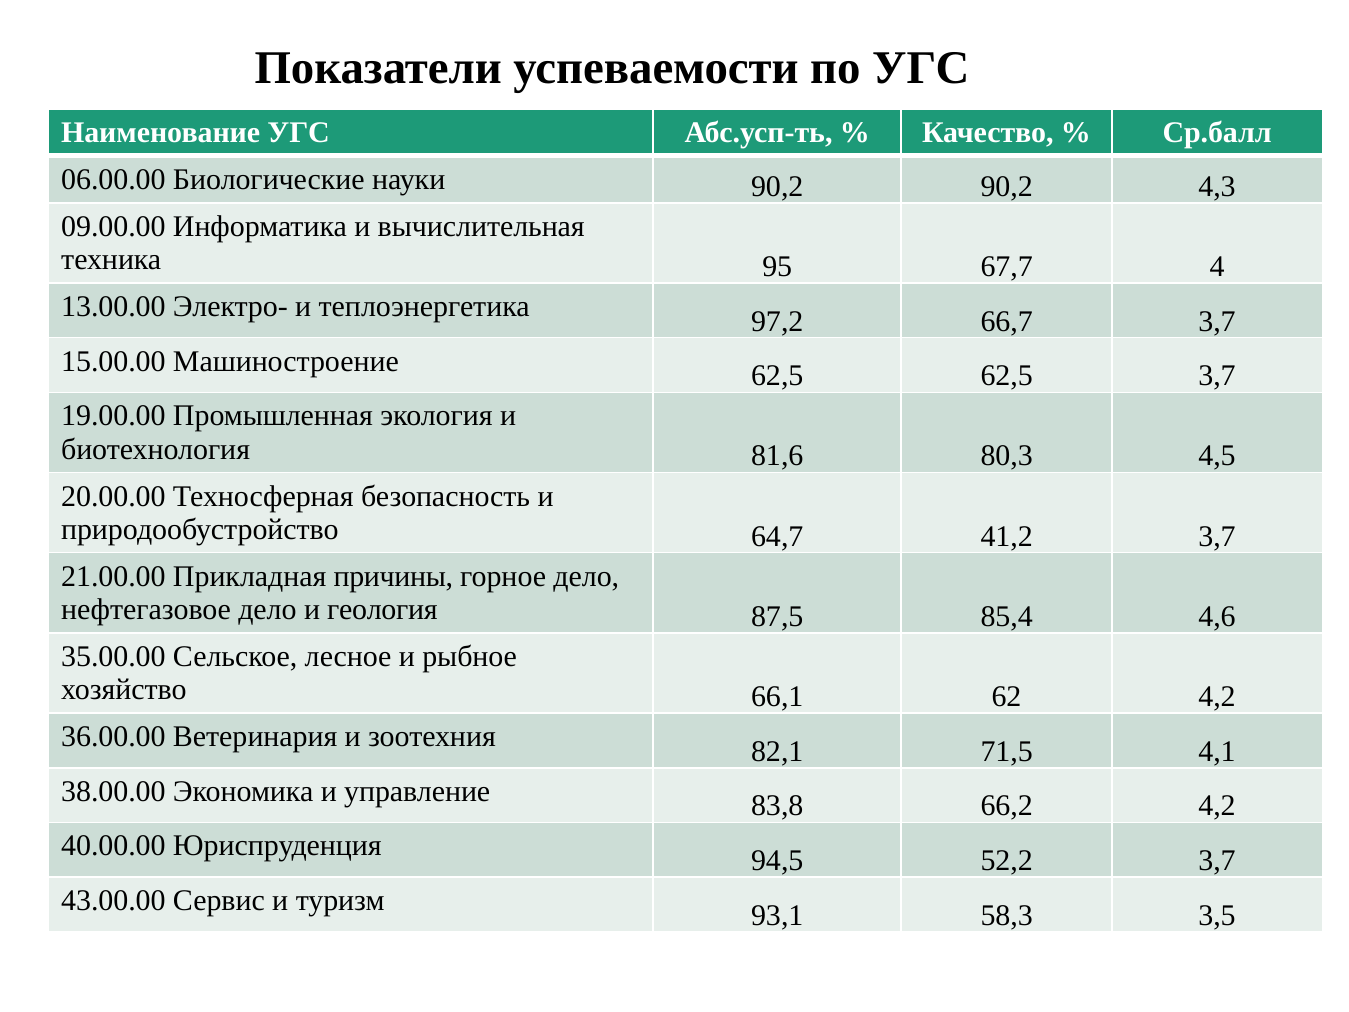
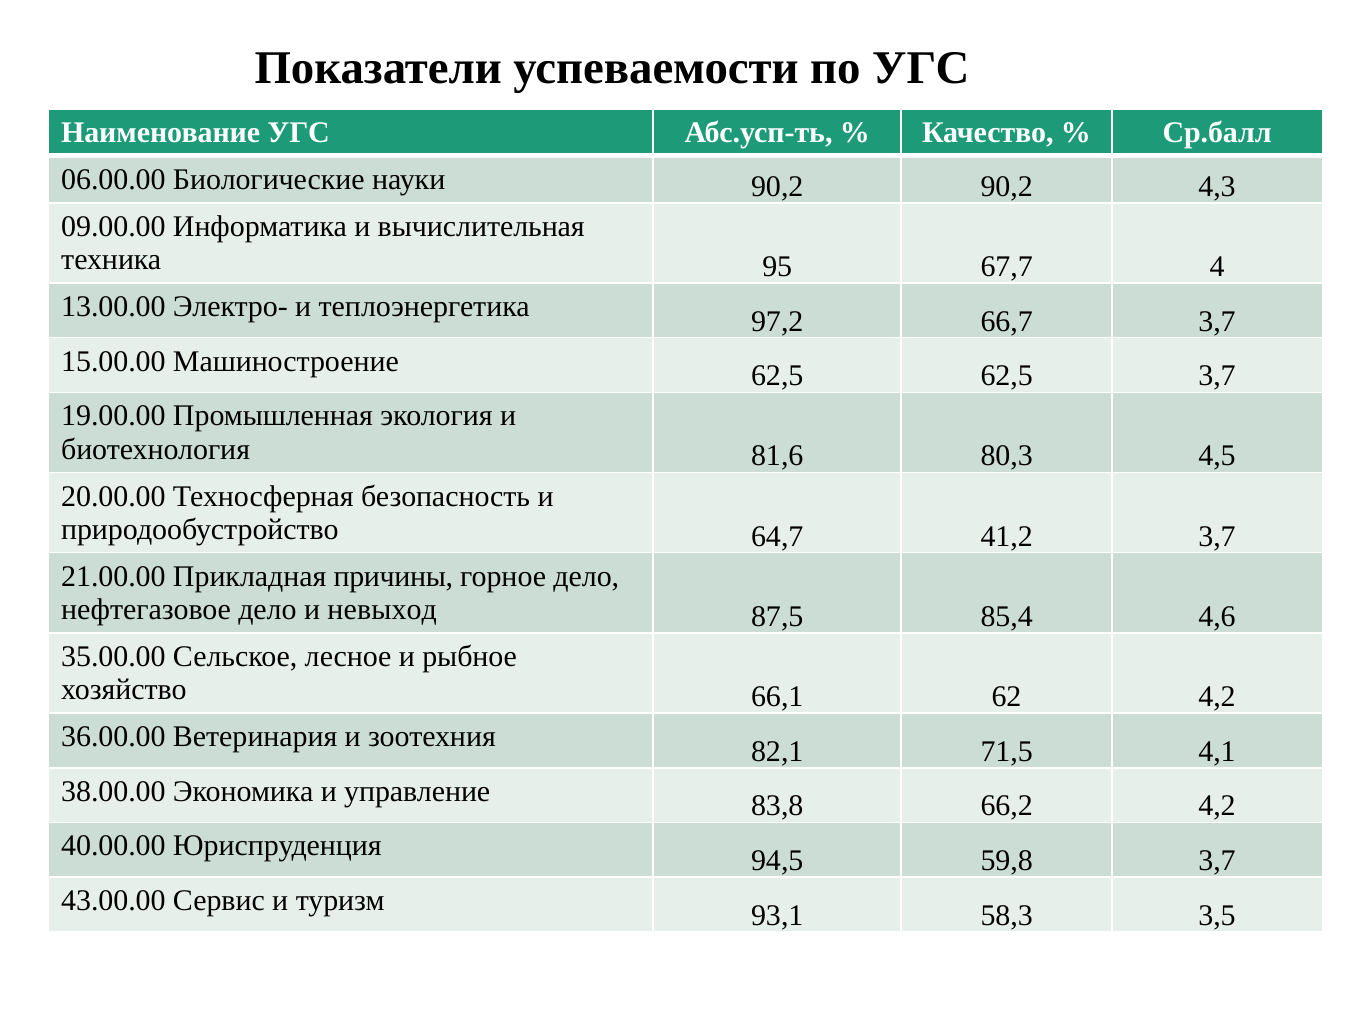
геология: геология -> невыход (382, 609)
52,2: 52,2 -> 59,8 (1007, 861)
